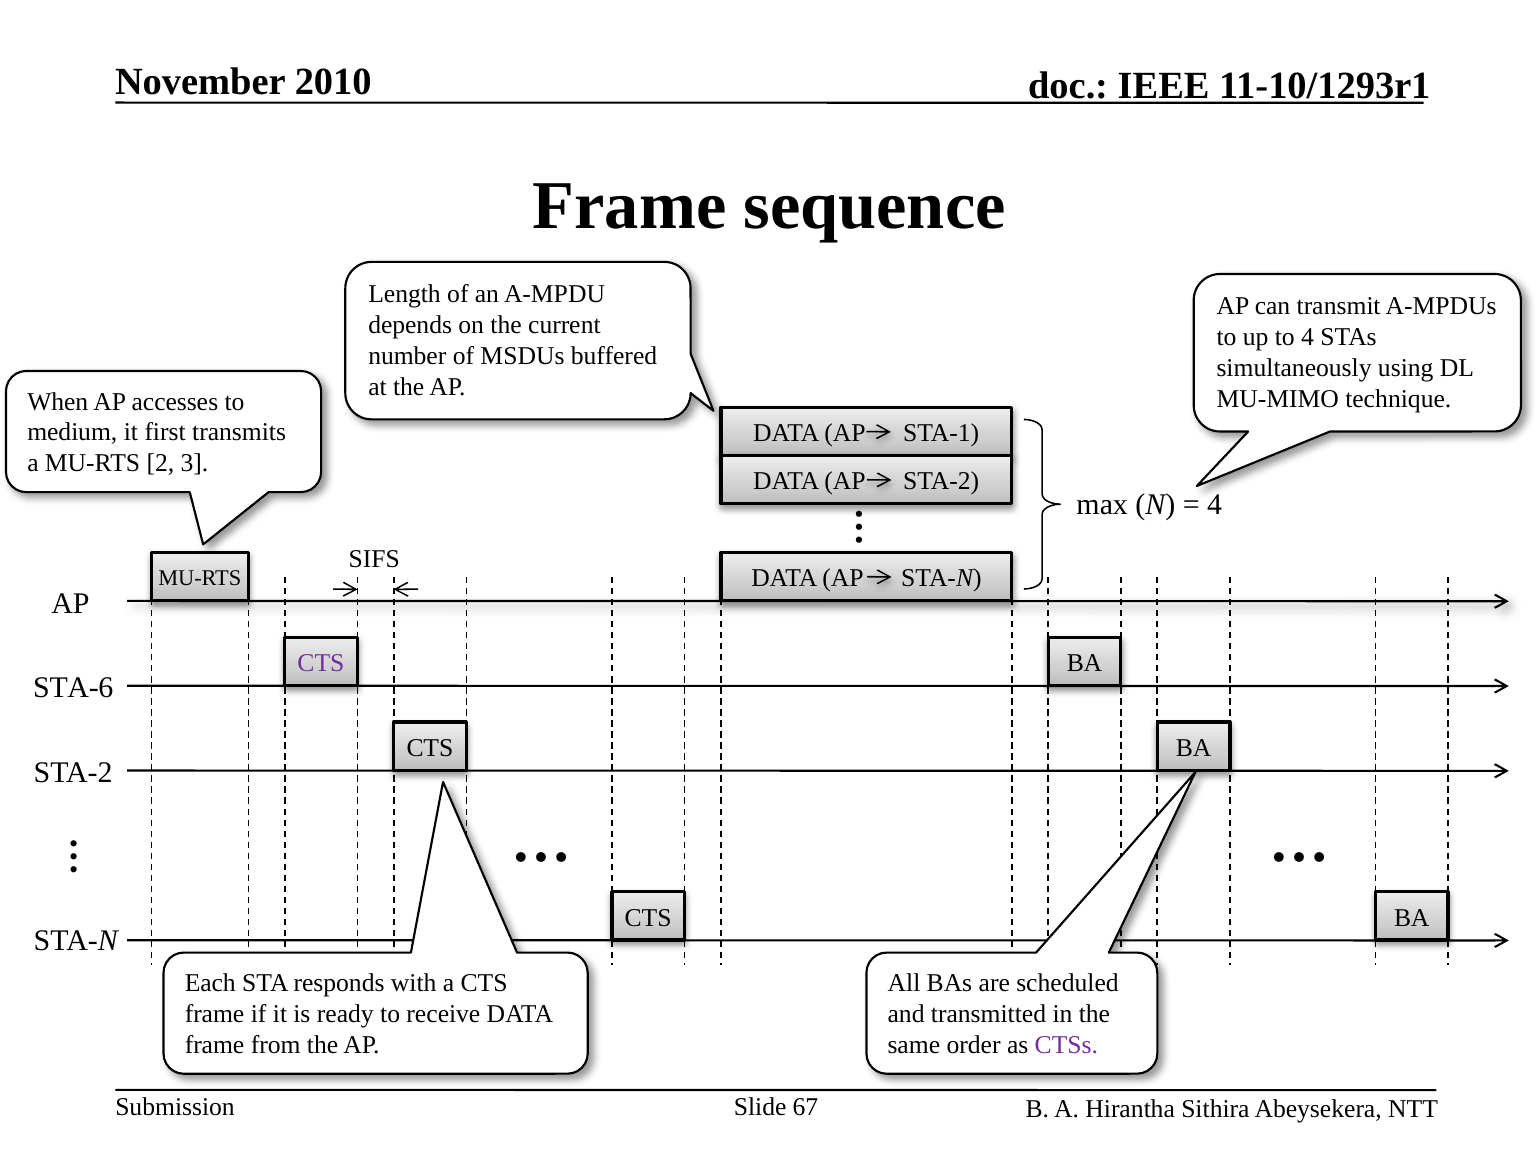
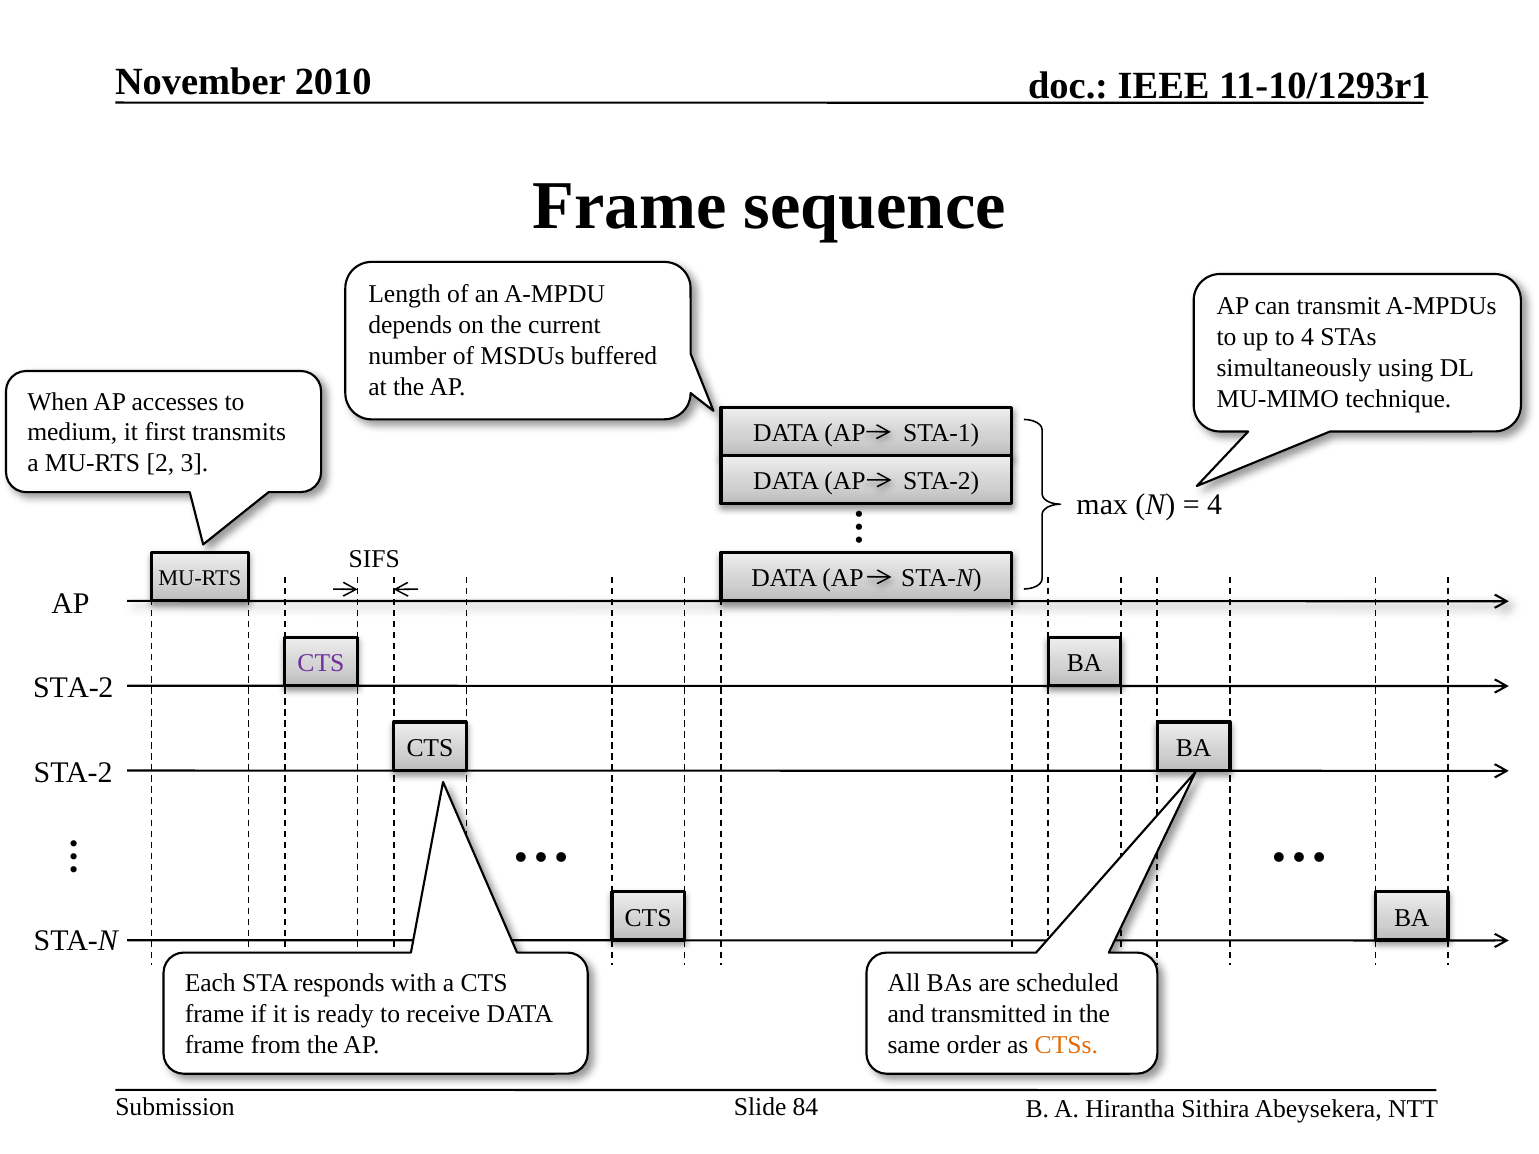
STA-6: STA-6 -> STA-2 (73, 688)
CTSs colour: purple -> orange (1066, 1045)
67: 67 -> 84 (805, 1107)
